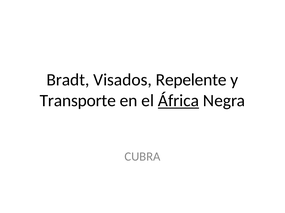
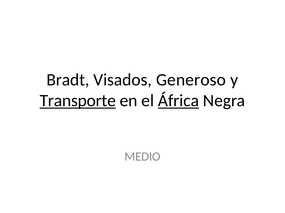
Repelente: Repelente -> Generoso (191, 80)
Transporte underline: none -> present (78, 101)
CUBRA: CUBRA -> MEDIO (143, 157)
